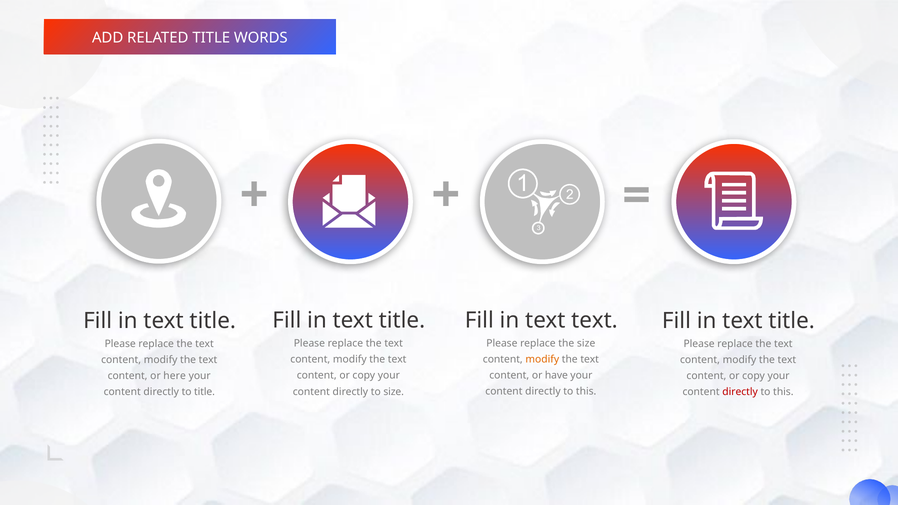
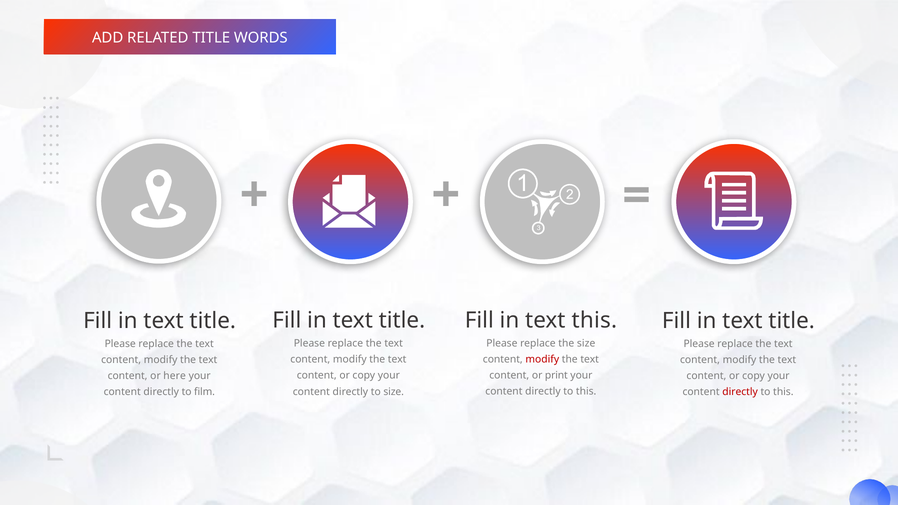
text text: text -> this (594, 320)
modify colour: orange -> red (542, 359)
have: have -> print (556, 375)
to title: title -> film (205, 392)
